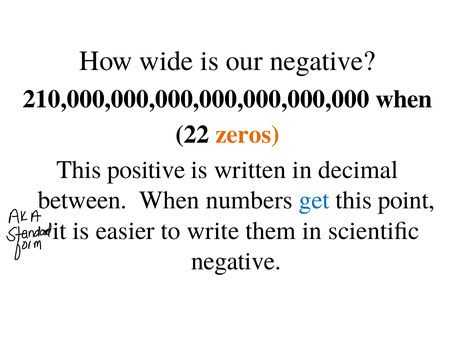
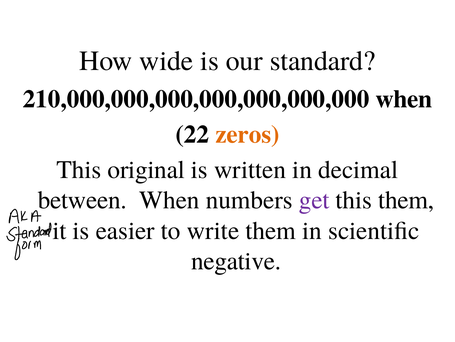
our negative: negative -> standard (323, 61)
positive: positive -> original (146, 170)
get colour: blue -> purple (314, 200)
this point: point -> them (406, 200)
